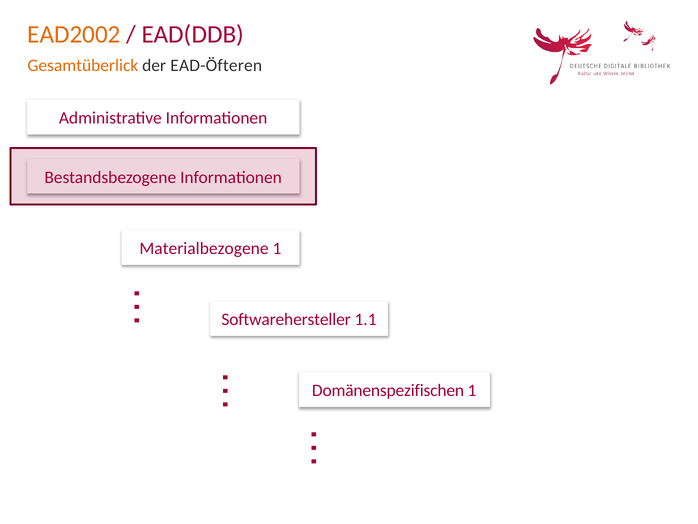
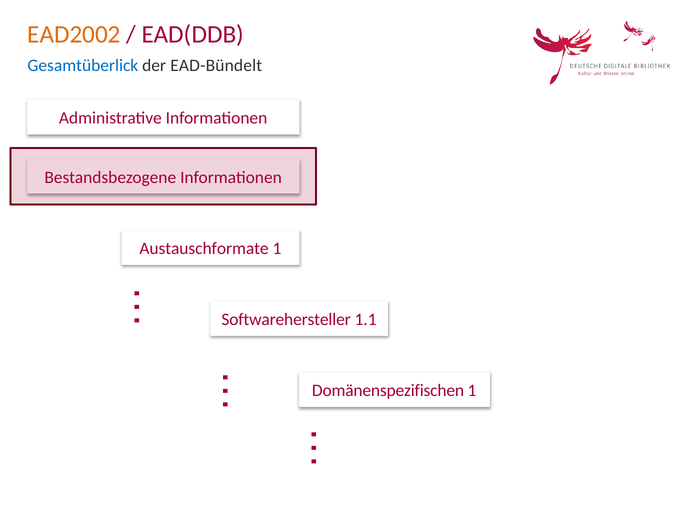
Gesamtüberlick colour: orange -> blue (83, 66)
EAD-Öfteren: EAD-Öfteren -> EAD-Bündelt (216, 66)
Materialbezogene: Materialbezogene -> Austauschformate (204, 248)
